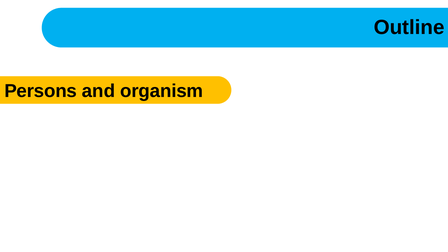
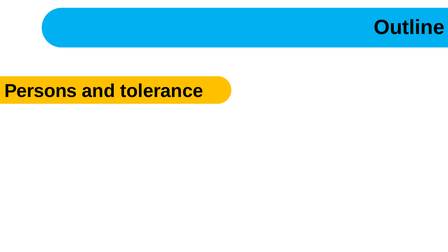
organism: organism -> tolerance (162, 91)
